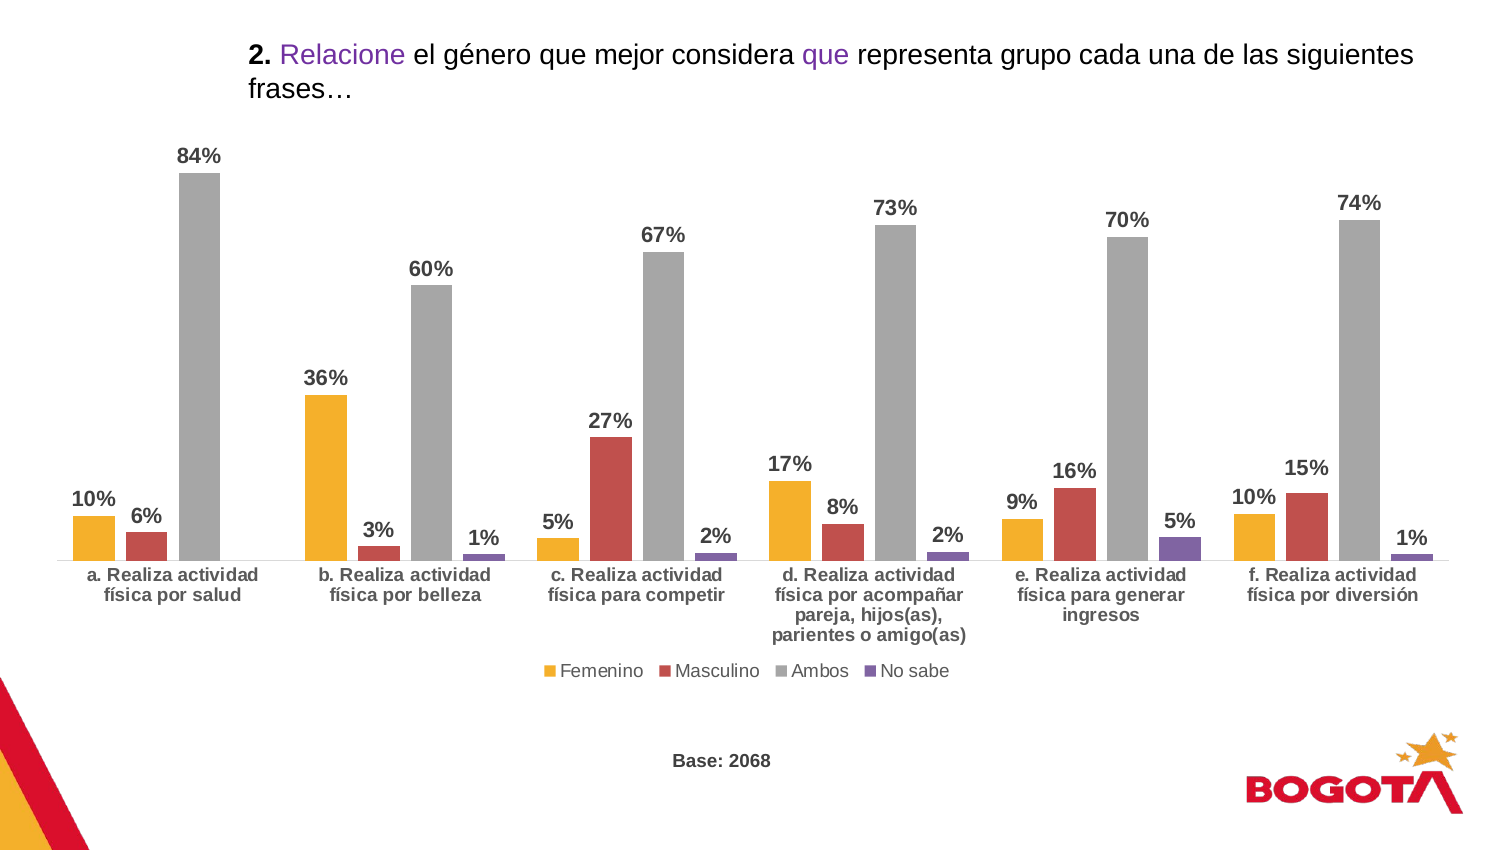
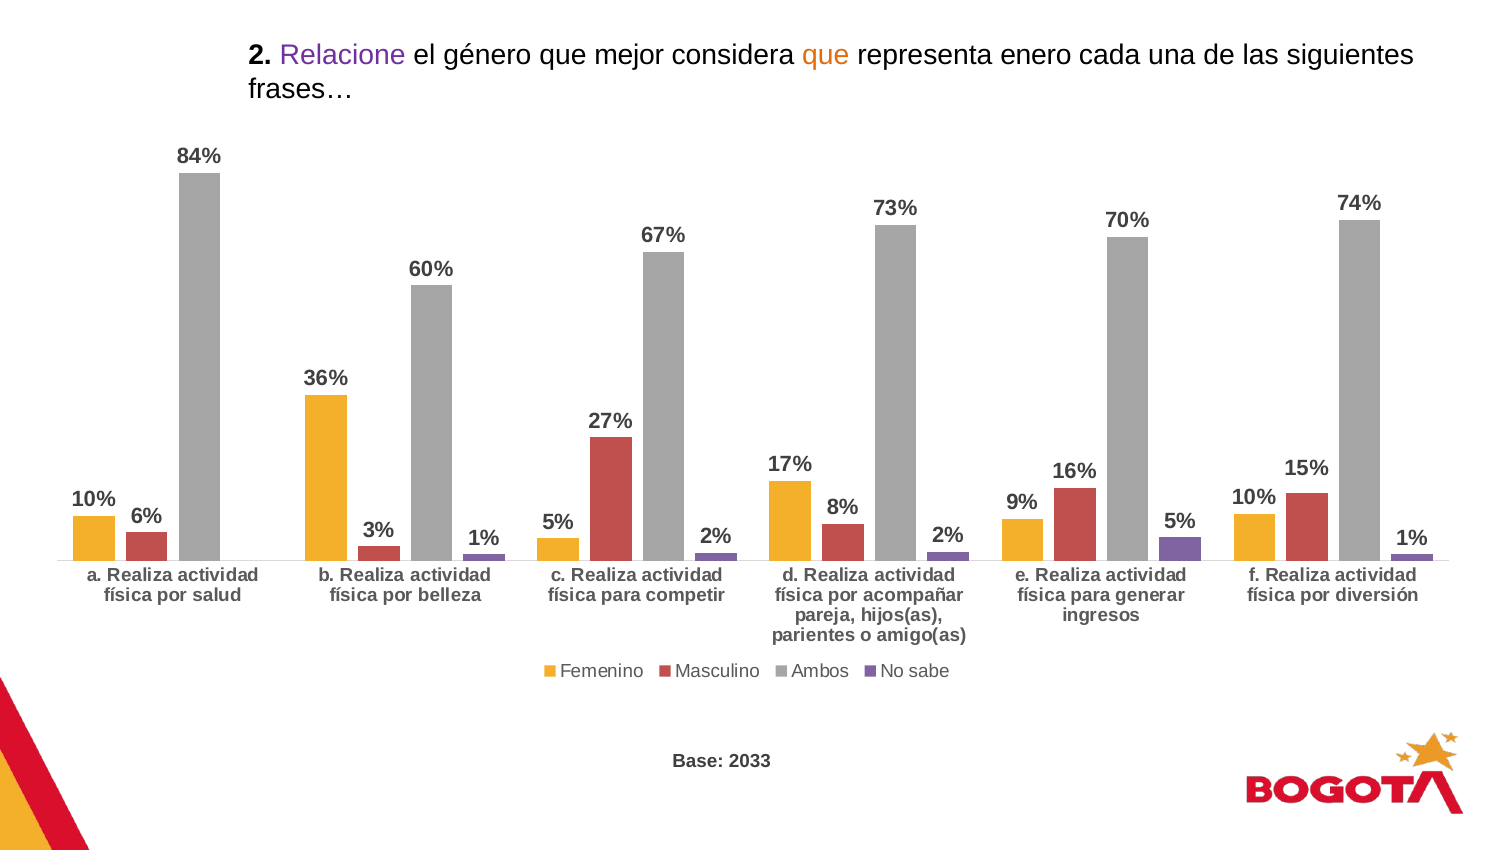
que colour: purple -> orange (826, 55)
grupo: grupo -> enero (1036, 55)
2068: 2068 -> 2033 (750, 762)
